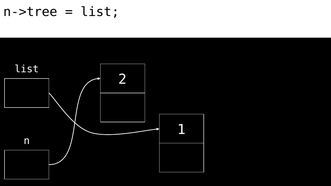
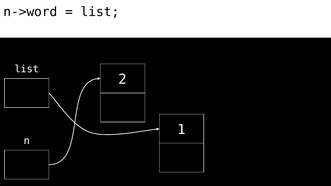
n->tree: n->tree -> n->word (30, 12)
